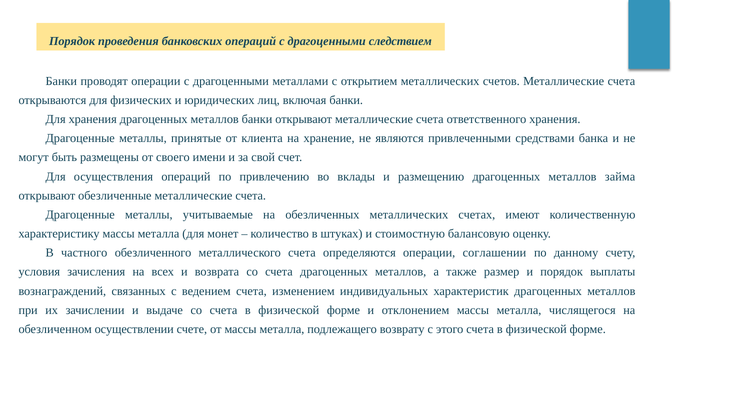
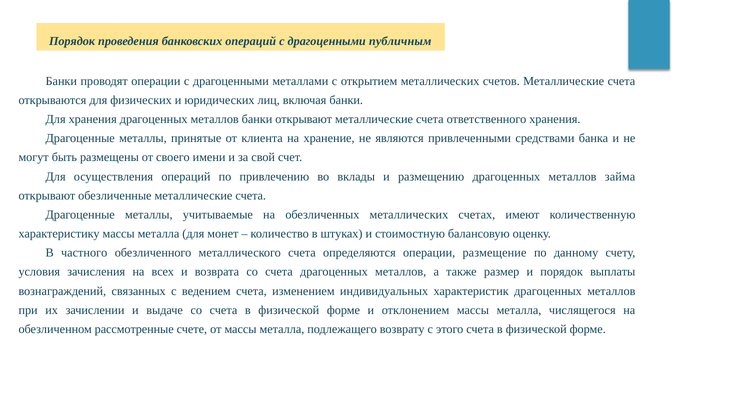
следствием: следствием -> публичным (400, 41)
соглашении: соглашении -> размещение (494, 253)
осуществлении: осуществлении -> рассмотренные (134, 329)
